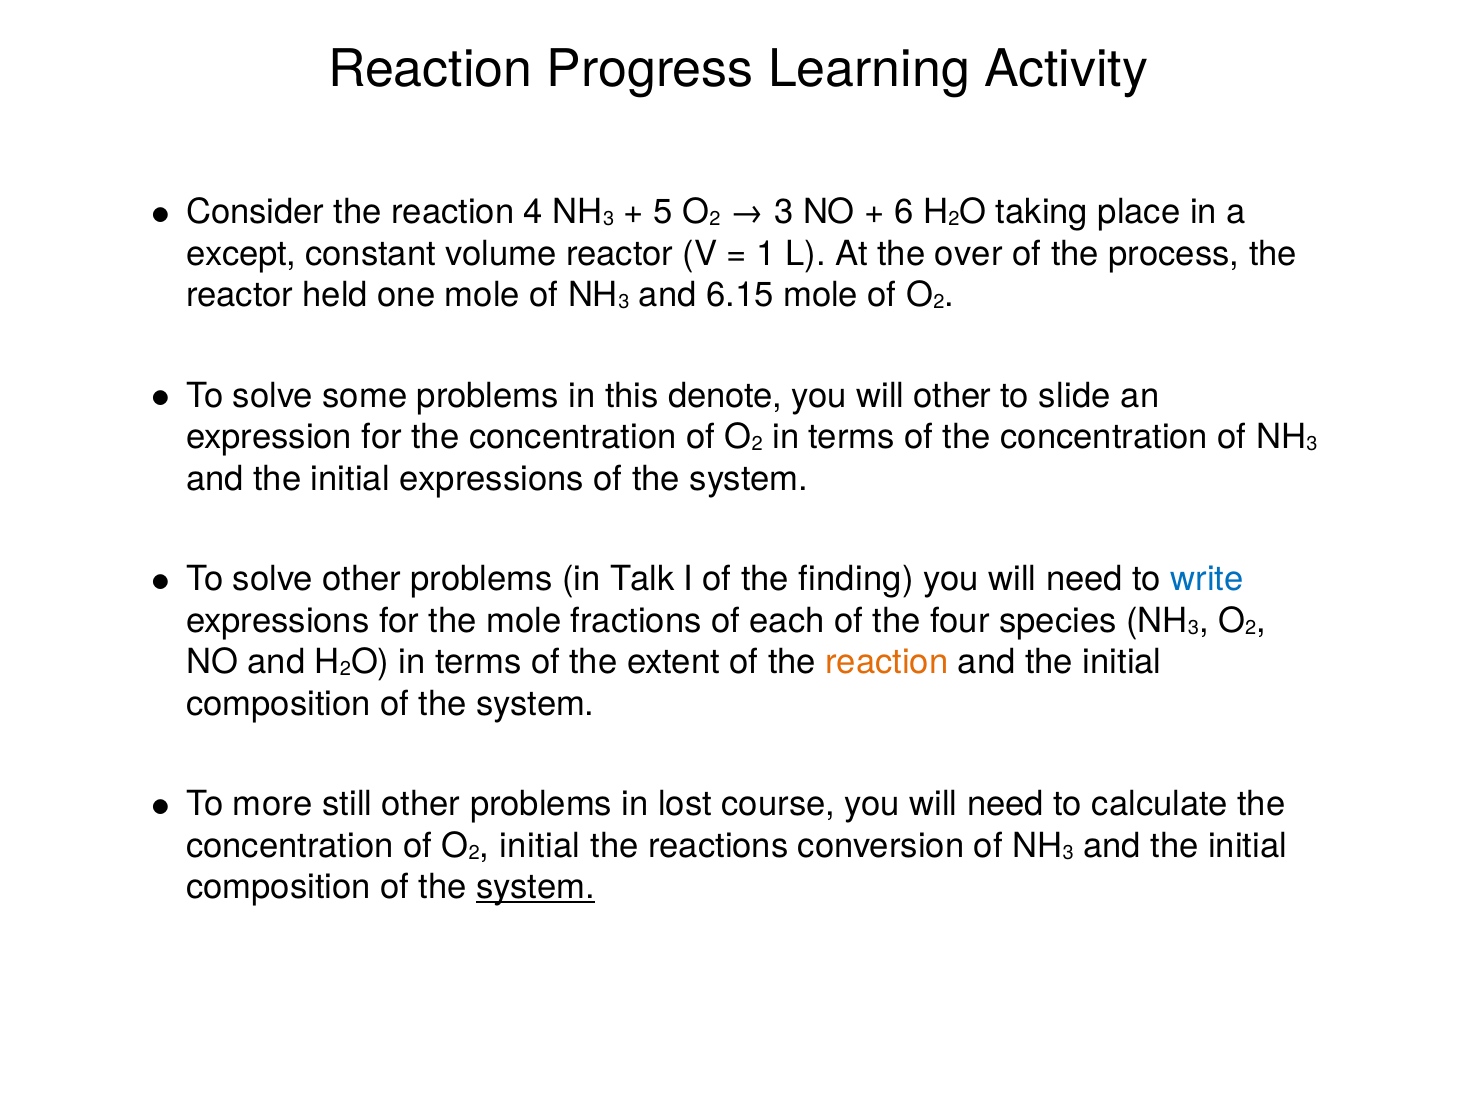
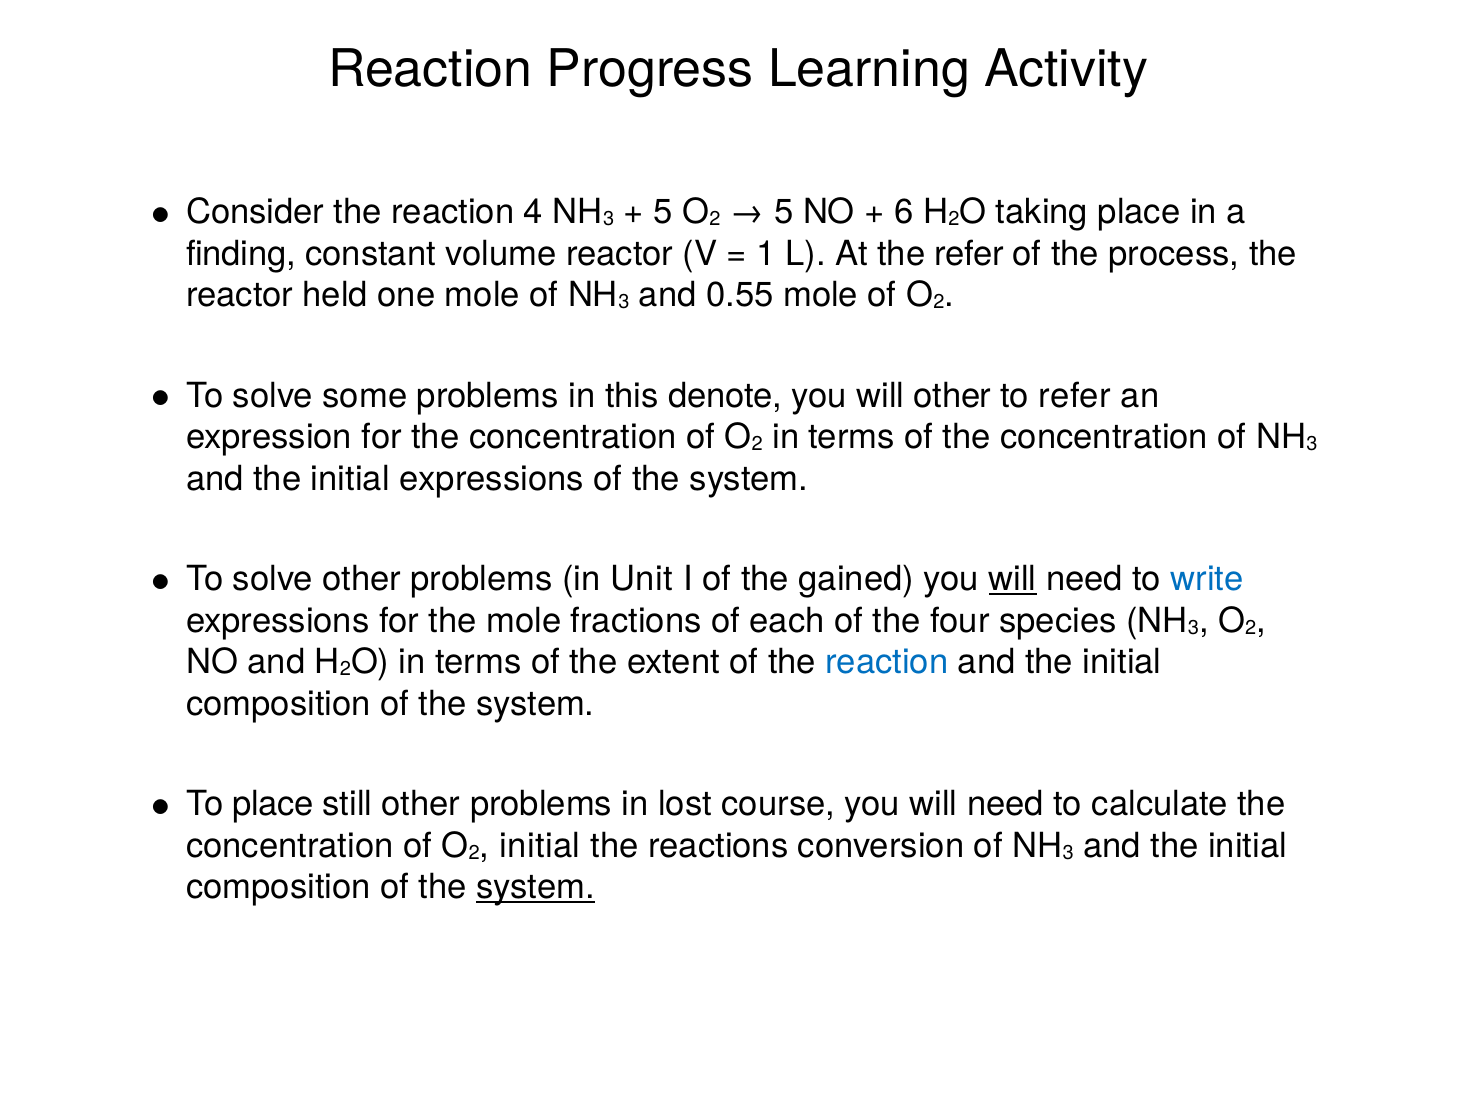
3: 3 -> 5 (784, 212)
except: except -> finding (241, 254)
the over: over -> refer (969, 254)
6.15: 6.15 -> 0.55 (740, 295)
to slide: slide -> refer (1075, 396)
Talk: Talk -> Unit (642, 579)
finding: finding -> gained (856, 579)
will underline: none -> present (1013, 579)
reaction colour: orange -> blue (887, 662)
To more: more -> place (273, 804)
